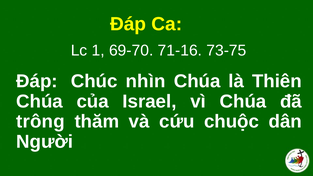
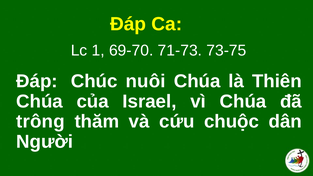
71-16: 71-16 -> 71-73 (180, 50)
nhìn: nhìn -> nuôi (146, 81)
